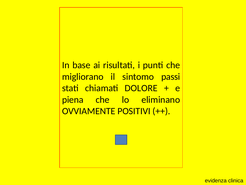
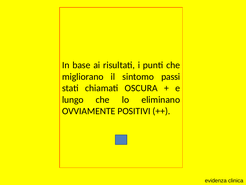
DOLORE: DOLORE -> OSCURA (141, 88)
piena: piena -> lungo (73, 99)
